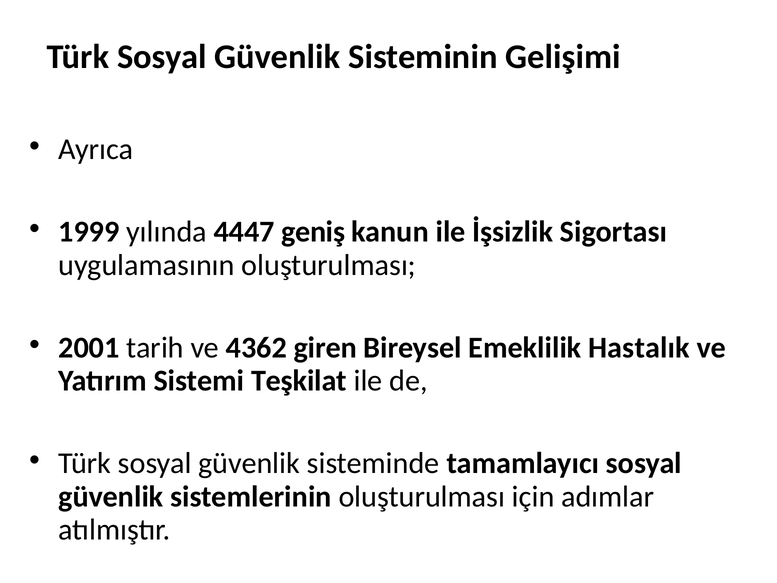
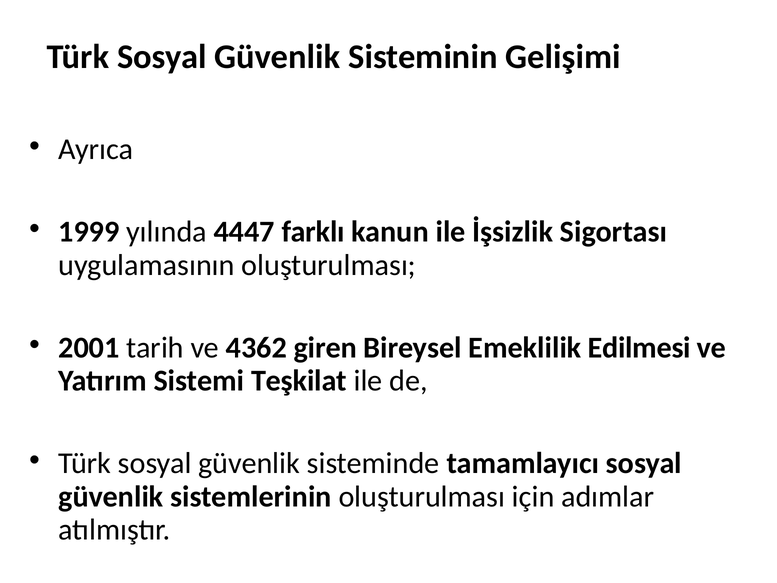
geniş: geniş -> farklı (313, 232)
Hastalık: Hastalık -> Edilmesi (639, 347)
